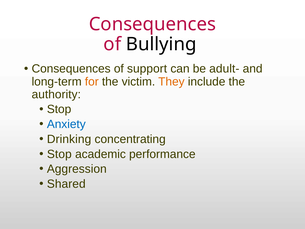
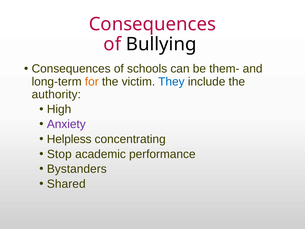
support: support -> schools (147, 69)
adult-: adult- -> them- (224, 69)
They colour: orange -> blue (171, 82)
Stop: Stop -> High (59, 109)
Anxiety colour: blue -> purple (66, 124)
Drinking: Drinking -> Helpless (69, 139)
Aggression: Aggression -> Bystanders (77, 169)
